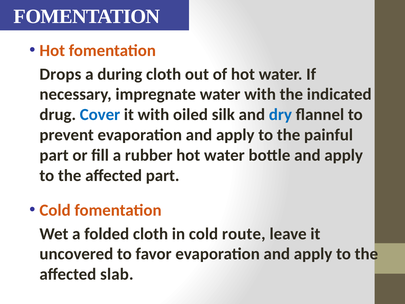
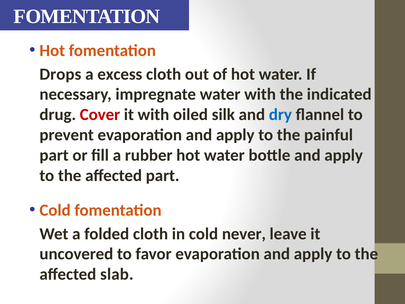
during: during -> excess (120, 74)
Cover colour: blue -> red (100, 115)
route: route -> never (244, 234)
